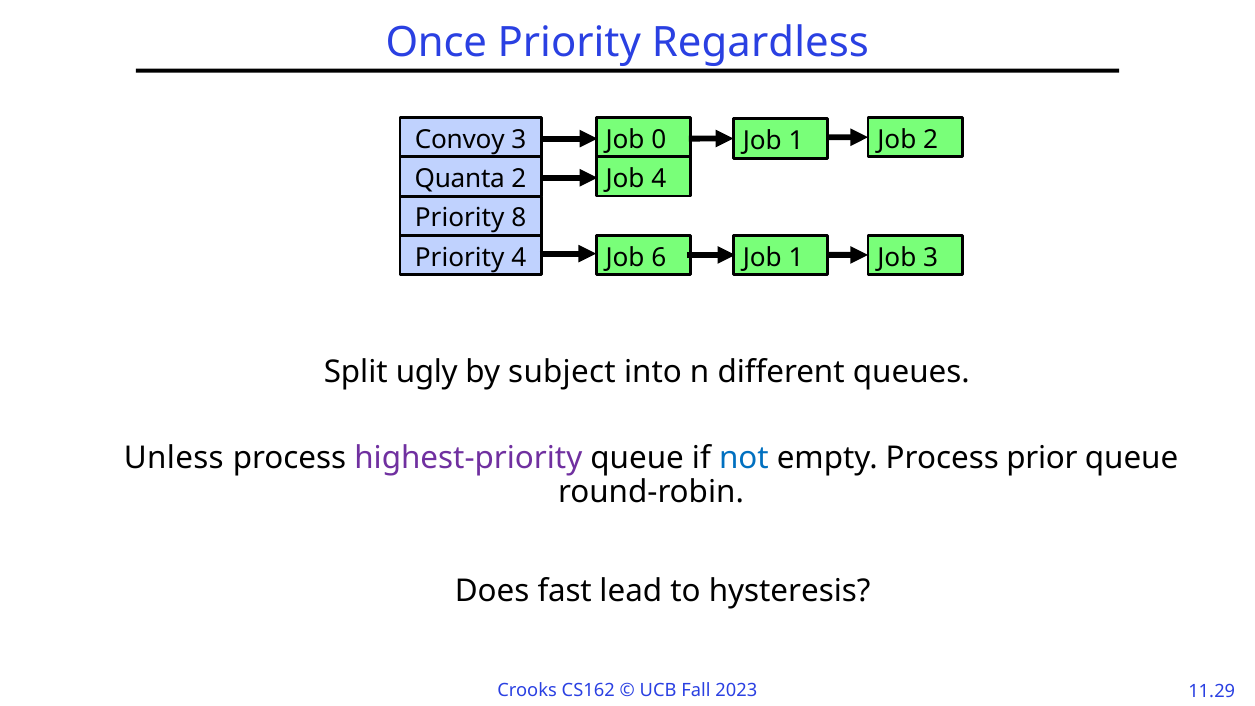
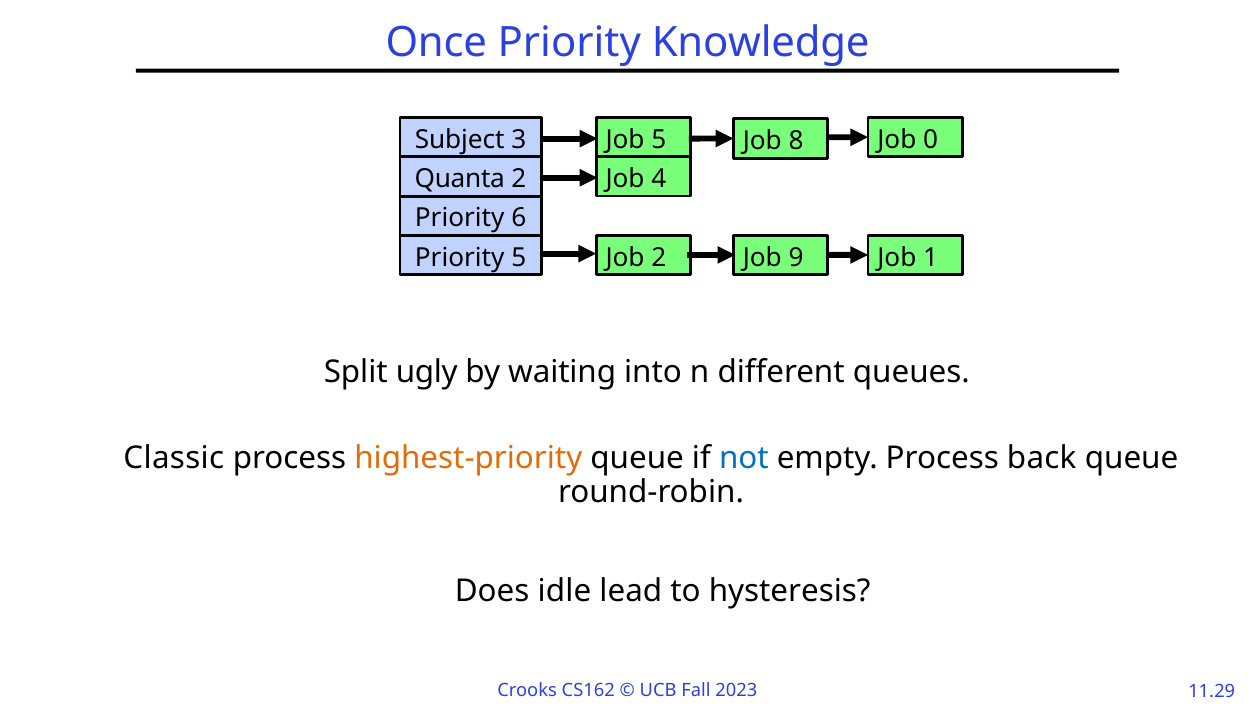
Regardless: Regardless -> Knowledge (761, 43)
Convoy: Convoy -> Subject (460, 140)
Job 0: 0 -> 5 (659, 140)
1: 1 -> 8 (796, 141)
Job 2: 2 -> 0 (931, 140)
8: 8 -> 6 (519, 218)
Priority 4: 4 -> 5 (519, 258)
Job 6: 6 -> 2 (659, 258)
1: 1 -> 9 (796, 258)
Job 3: 3 -> 1 (931, 258)
subject: subject -> waiting (562, 372)
Unless: Unless -> Classic (174, 458)
highest-priority colour: purple -> orange (468, 458)
prior: prior -> back (1042, 458)
fast: fast -> idle (564, 592)
